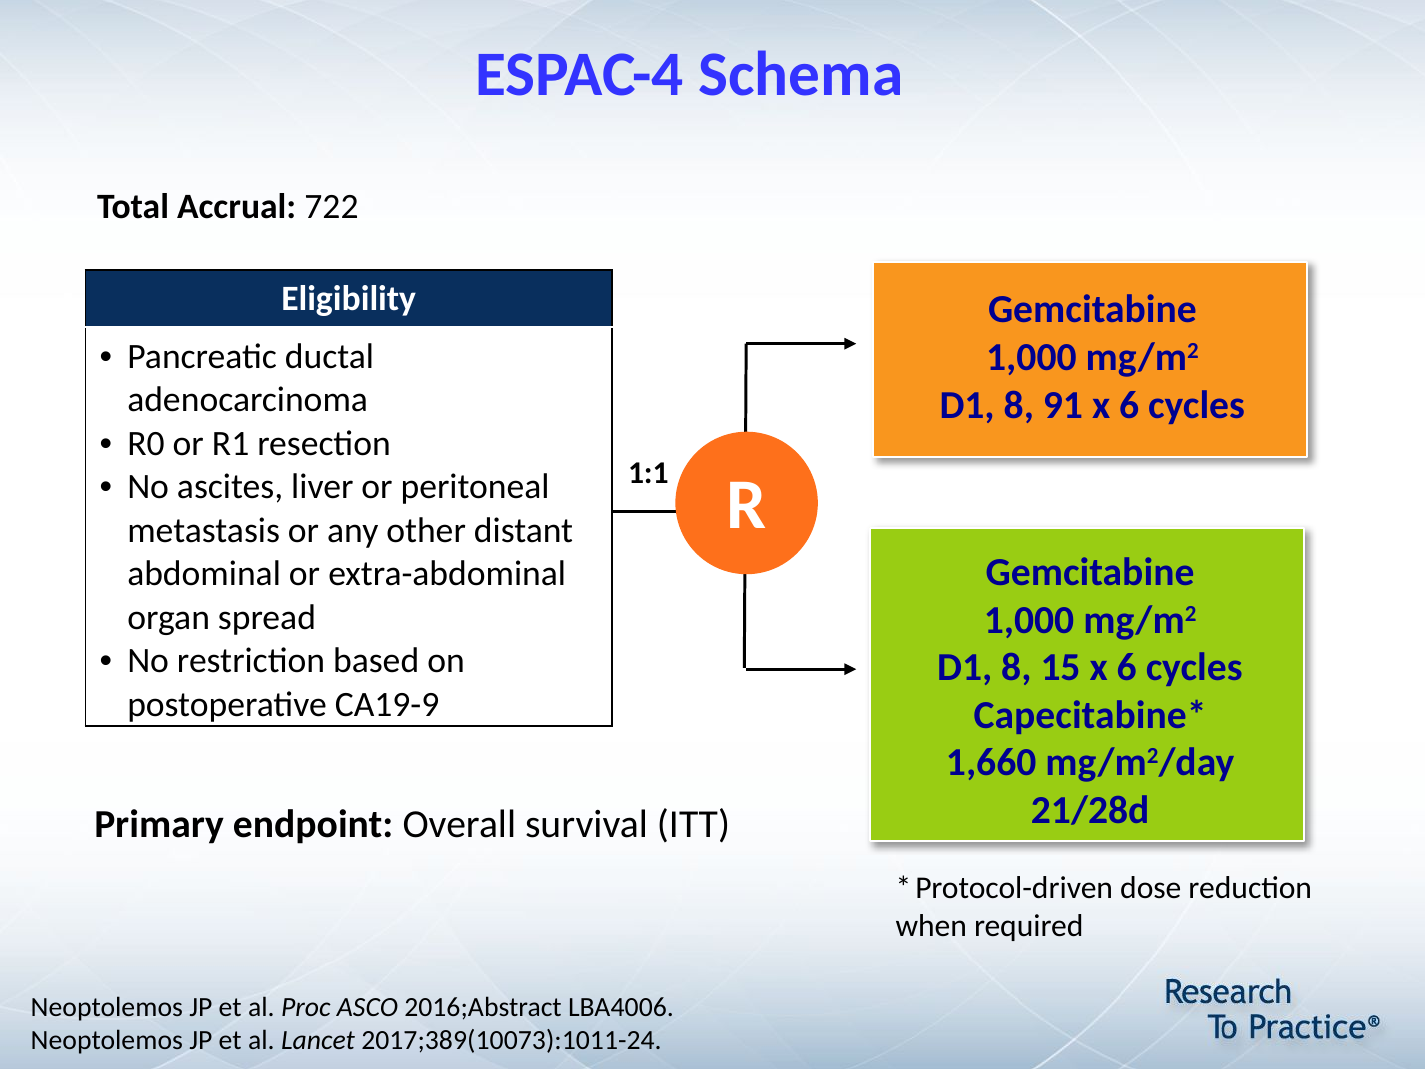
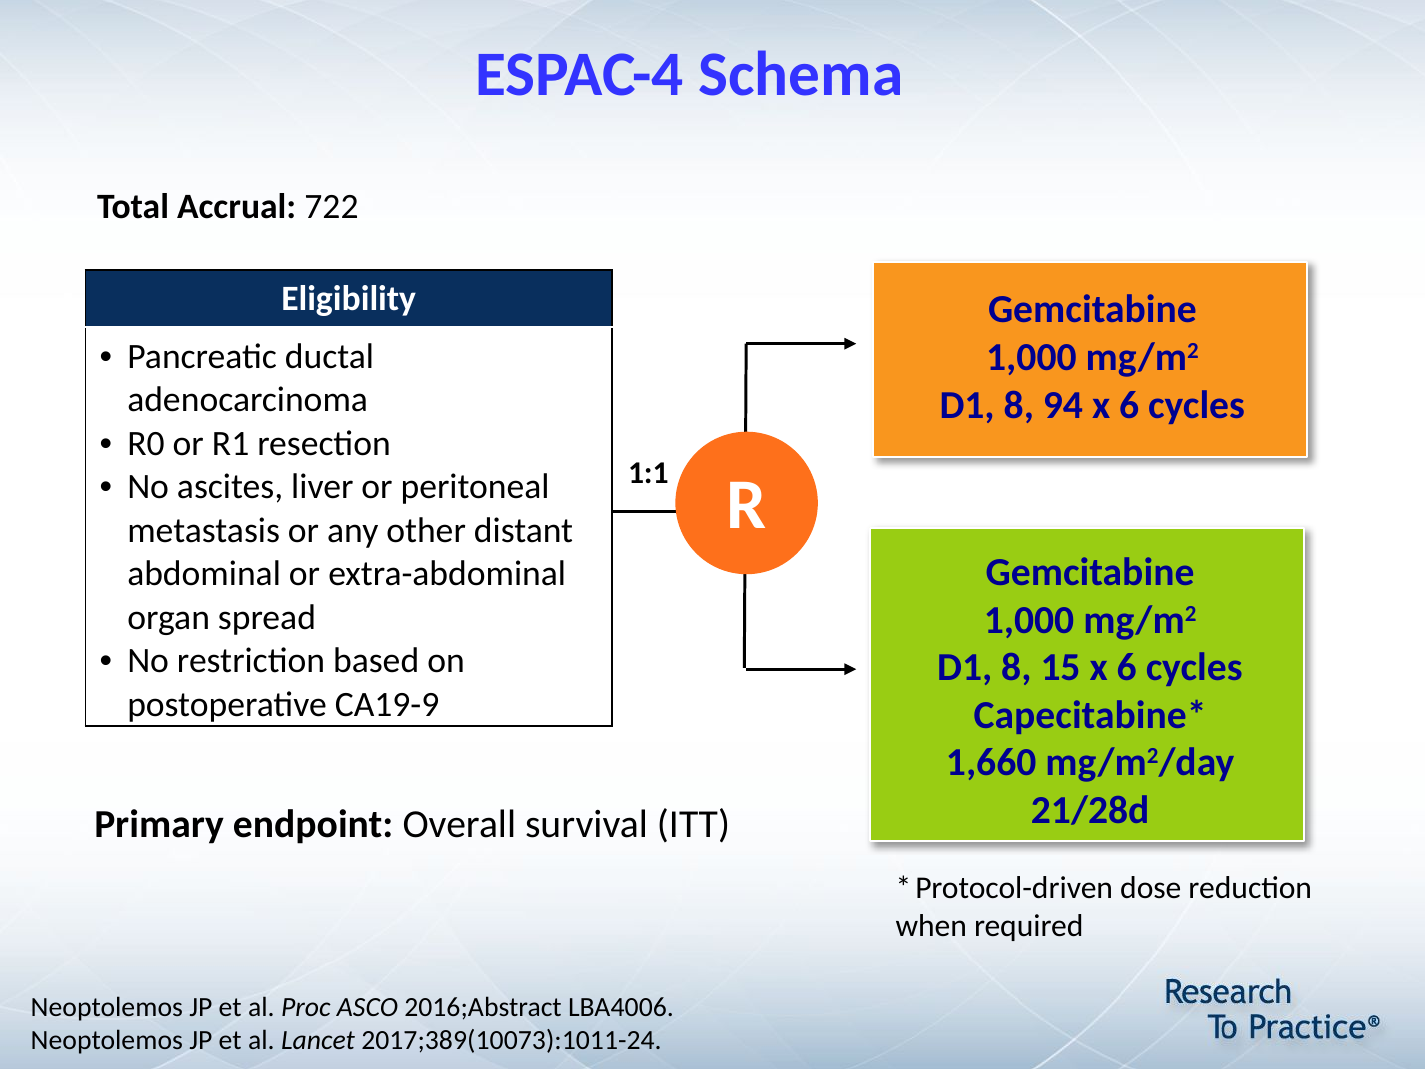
91: 91 -> 94 (1063, 405)
